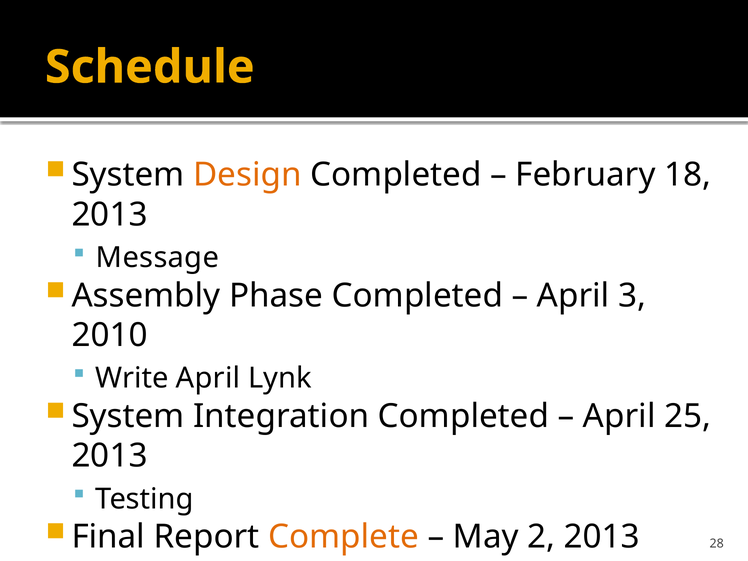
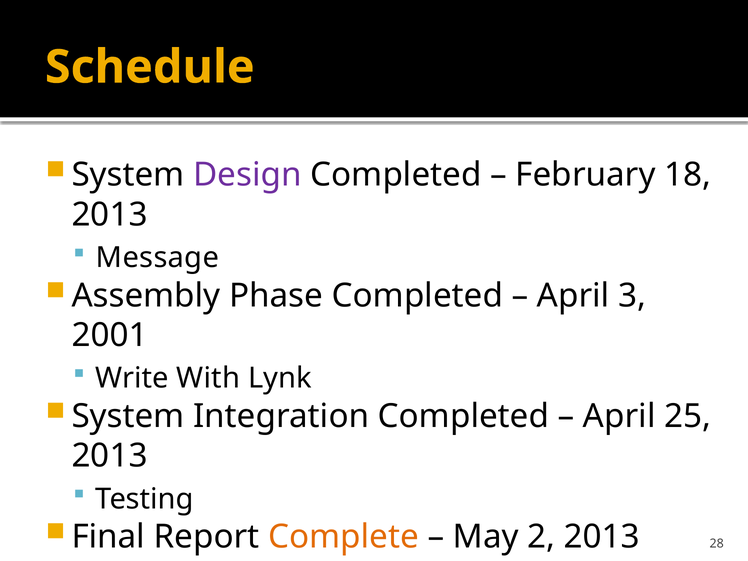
Design colour: orange -> purple (247, 175)
2010: 2010 -> 2001 (110, 335)
Write April: April -> With (208, 378)
